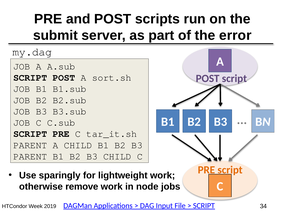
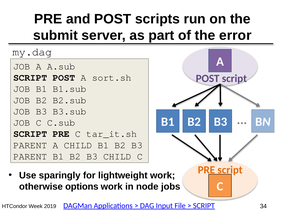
remove: remove -> options (82, 186)
